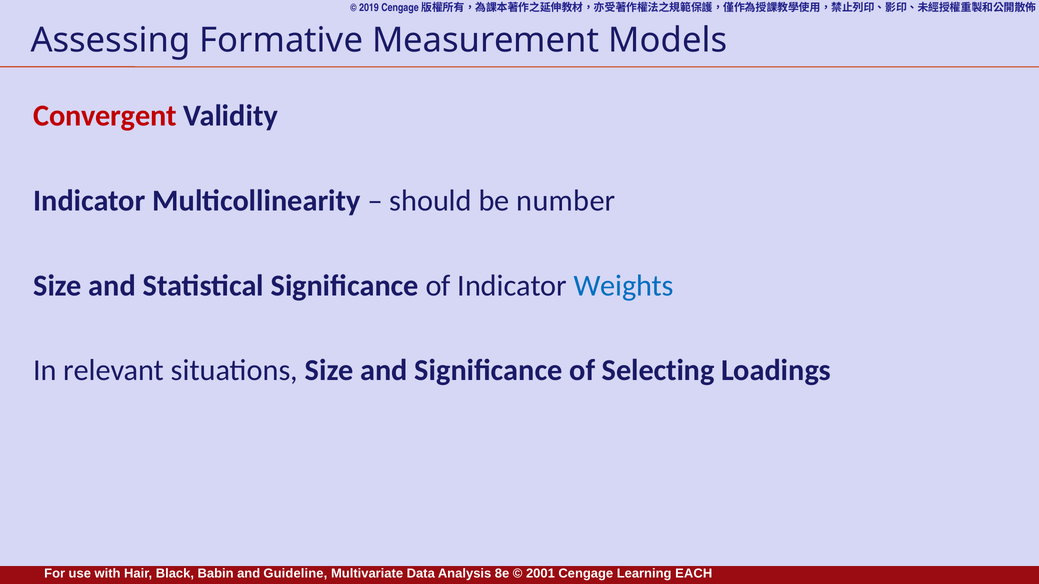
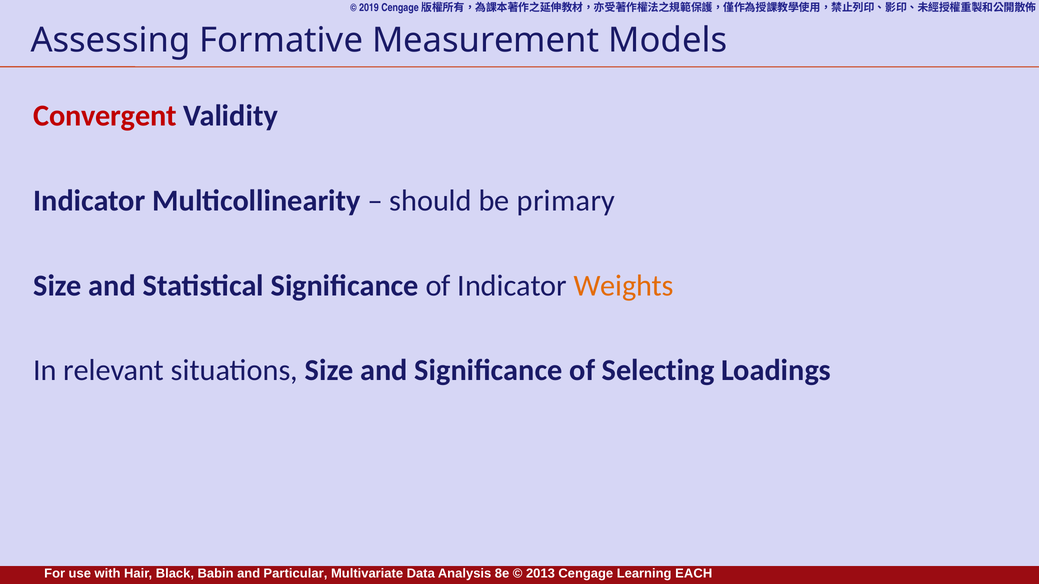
number: number -> primary (566, 201)
Weights colour: blue -> orange (624, 286)
Guideline: Guideline -> Particular (295, 574)
2001: 2001 -> 2013 (540, 574)
